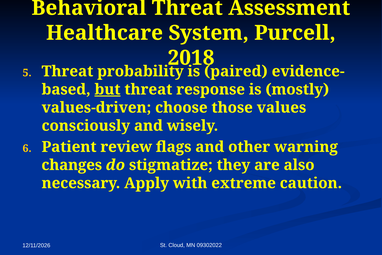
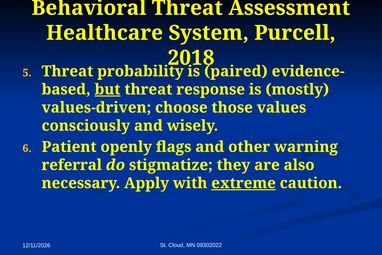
review: review -> openly (126, 147)
changes: changes -> referral (72, 165)
extreme underline: none -> present (244, 183)
